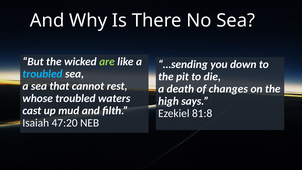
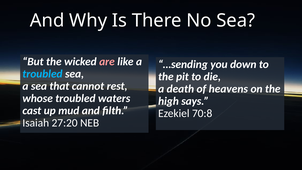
are colour: light green -> pink (107, 62)
changes: changes -> heavens (228, 89)
81:8: 81:8 -> 70:8 (202, 113)
47:20: 47:20 -> 27:20 (65, 123)
